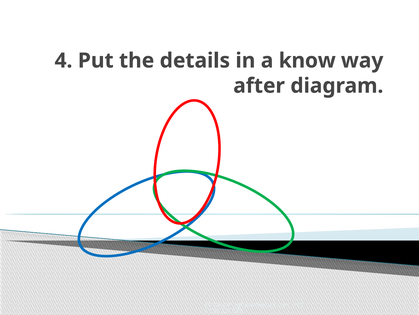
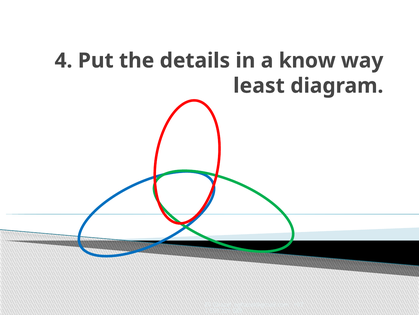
after: after -> least (259, 86)
